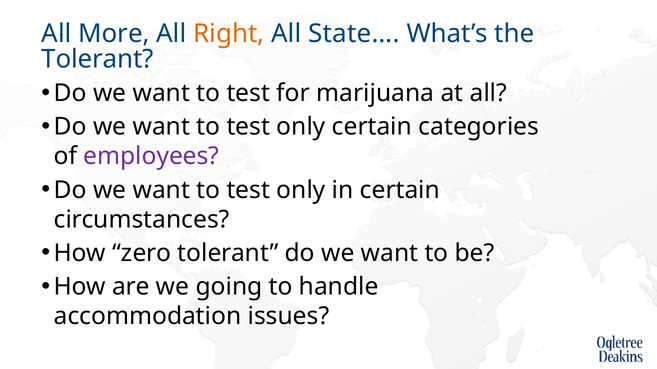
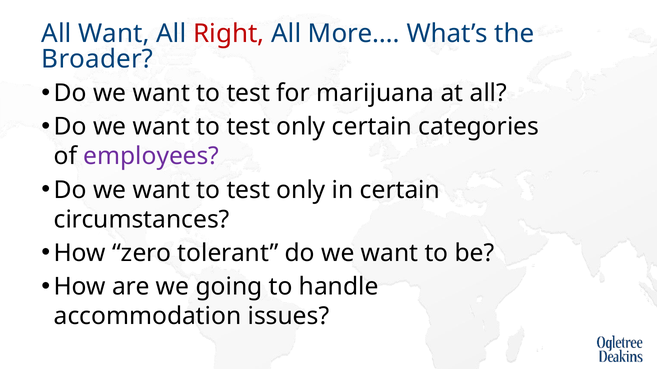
All More: More -> Want (114, 34)
Right colour: orange -> red (229, 34)
State…: State… -> More… (354, 34)
Tolerant: Tolerant -> Broader (97, 59)
